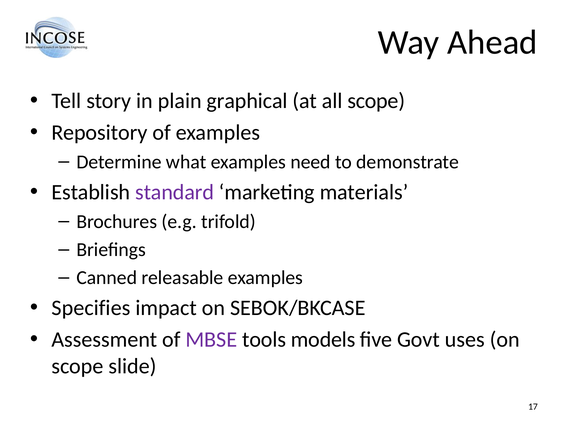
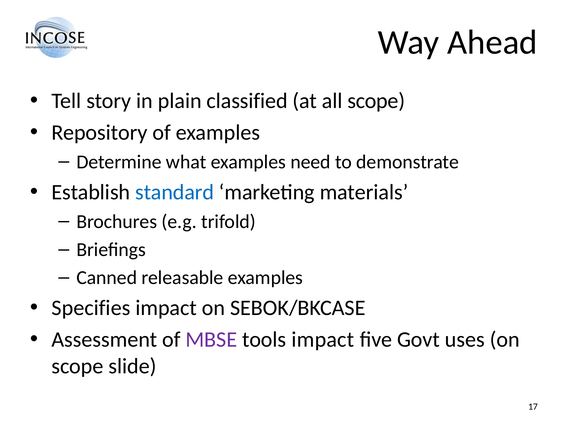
graphical: graphical -> classified (247, 101)
standard colour: purple -> blue (175, 192)
tools models: models -> impact (323, 340)
